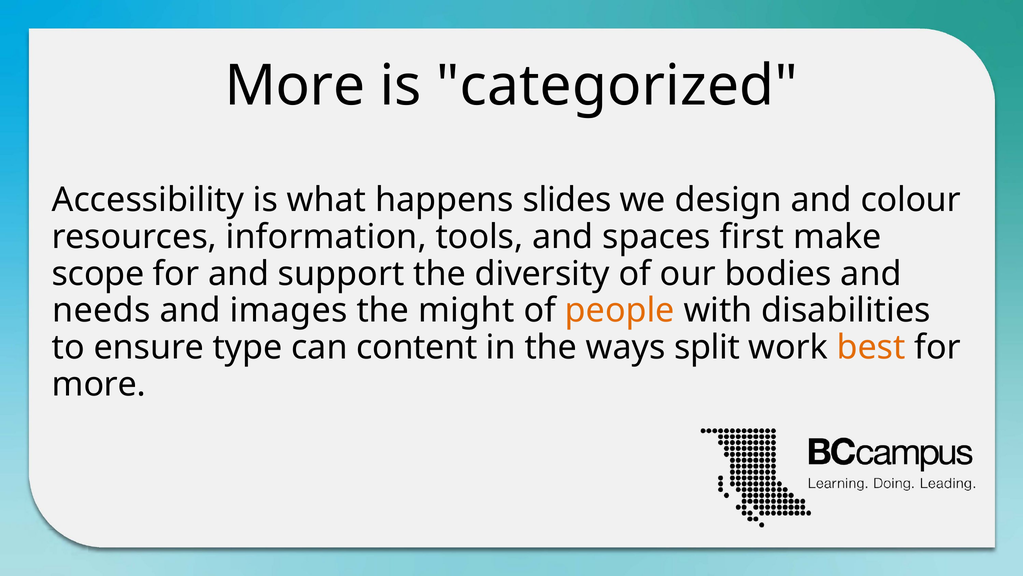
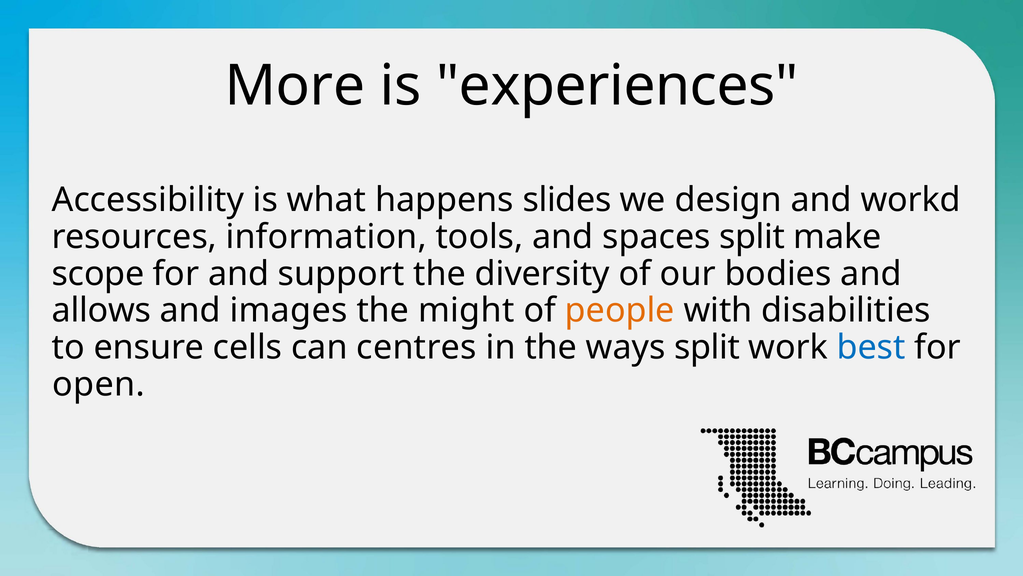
categorized: categorized -> experiences (617, 86)
colour: colour -> workd (911, 200)
spaces first: first -> split (752, 237)
needs: needs -> allows (102, 310)
type: type -> cells (248, 347)
content: content -> centres (417, 347)
best colour: orange -> blue (871, 347)
more: more -> open (99, 384)
